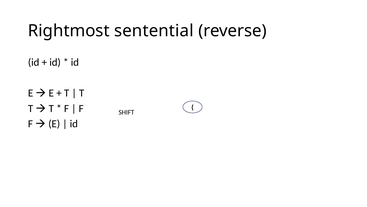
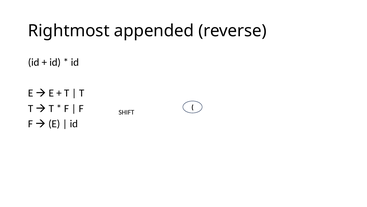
sentential: sentential -> appended (154, 31)
